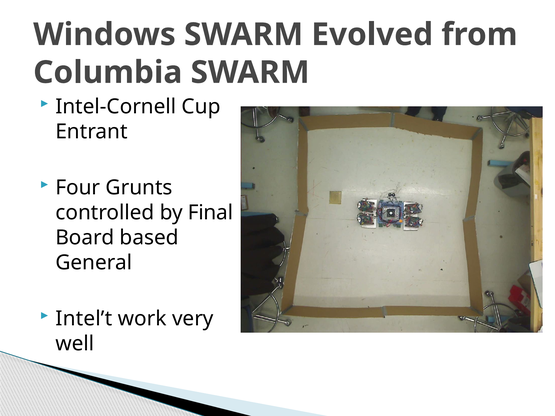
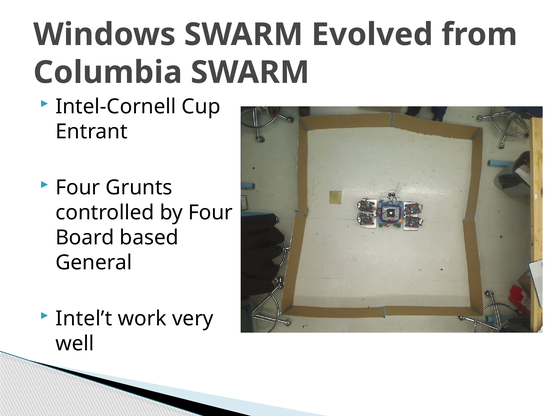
by Final: Final -> Four (210, 213)
